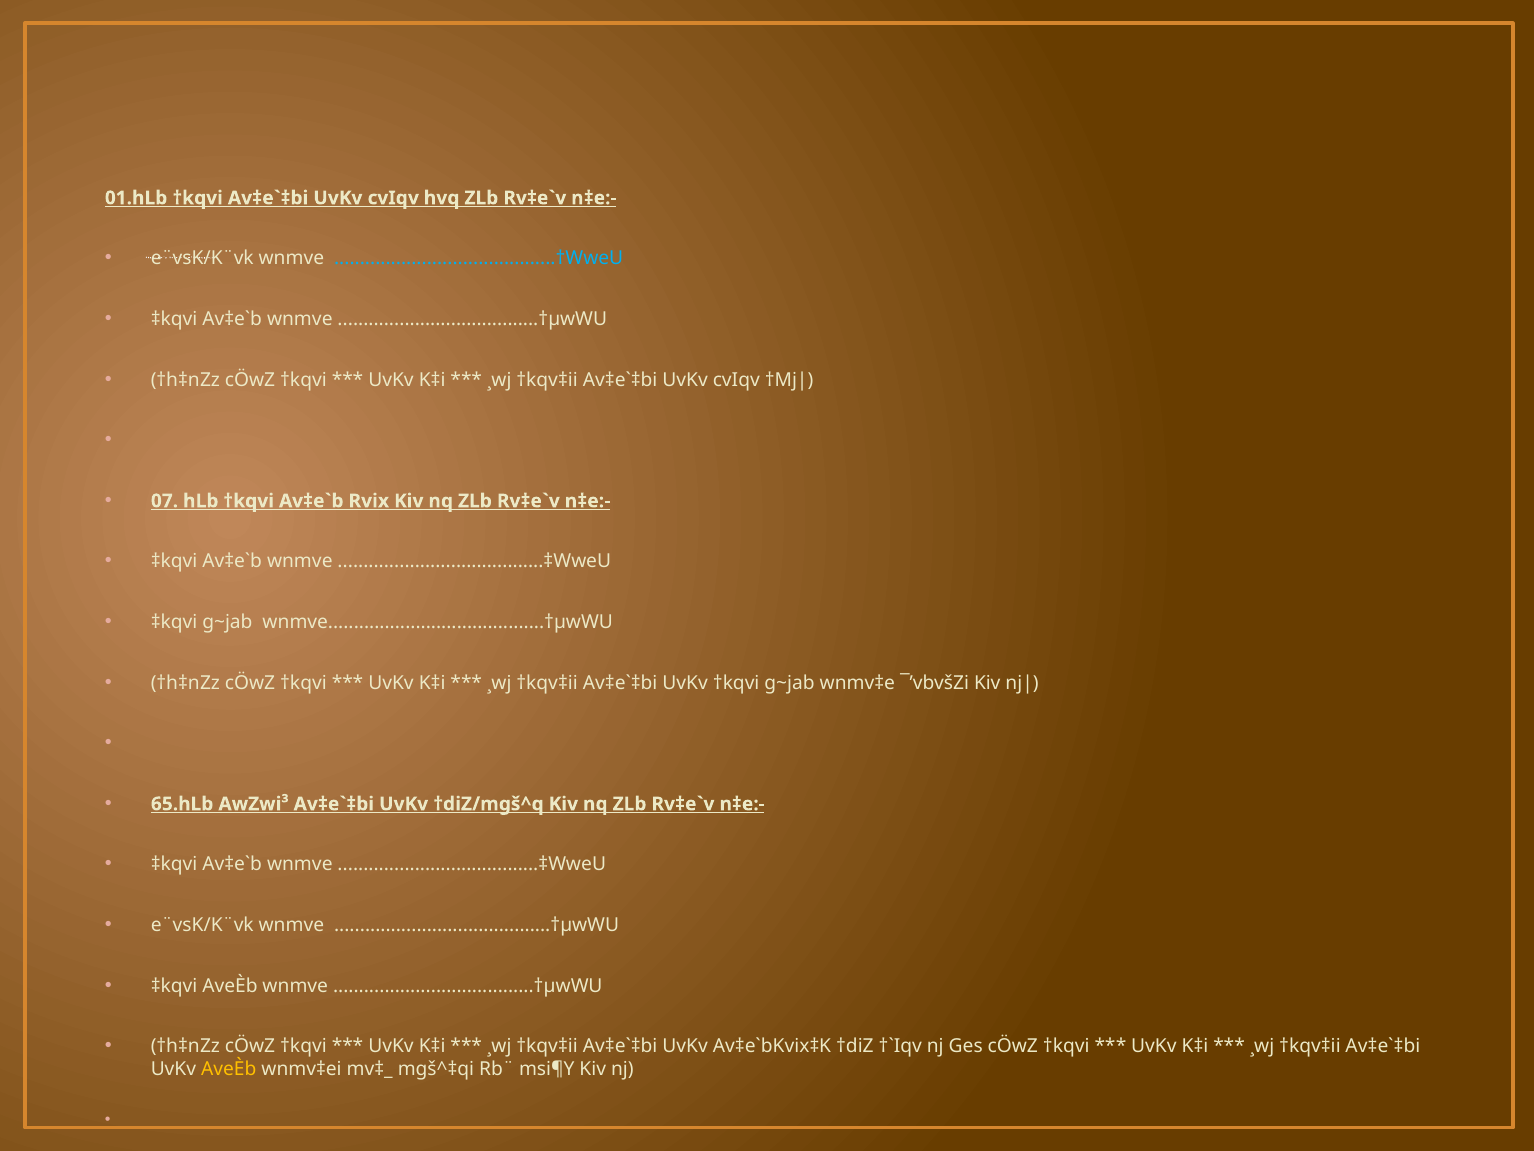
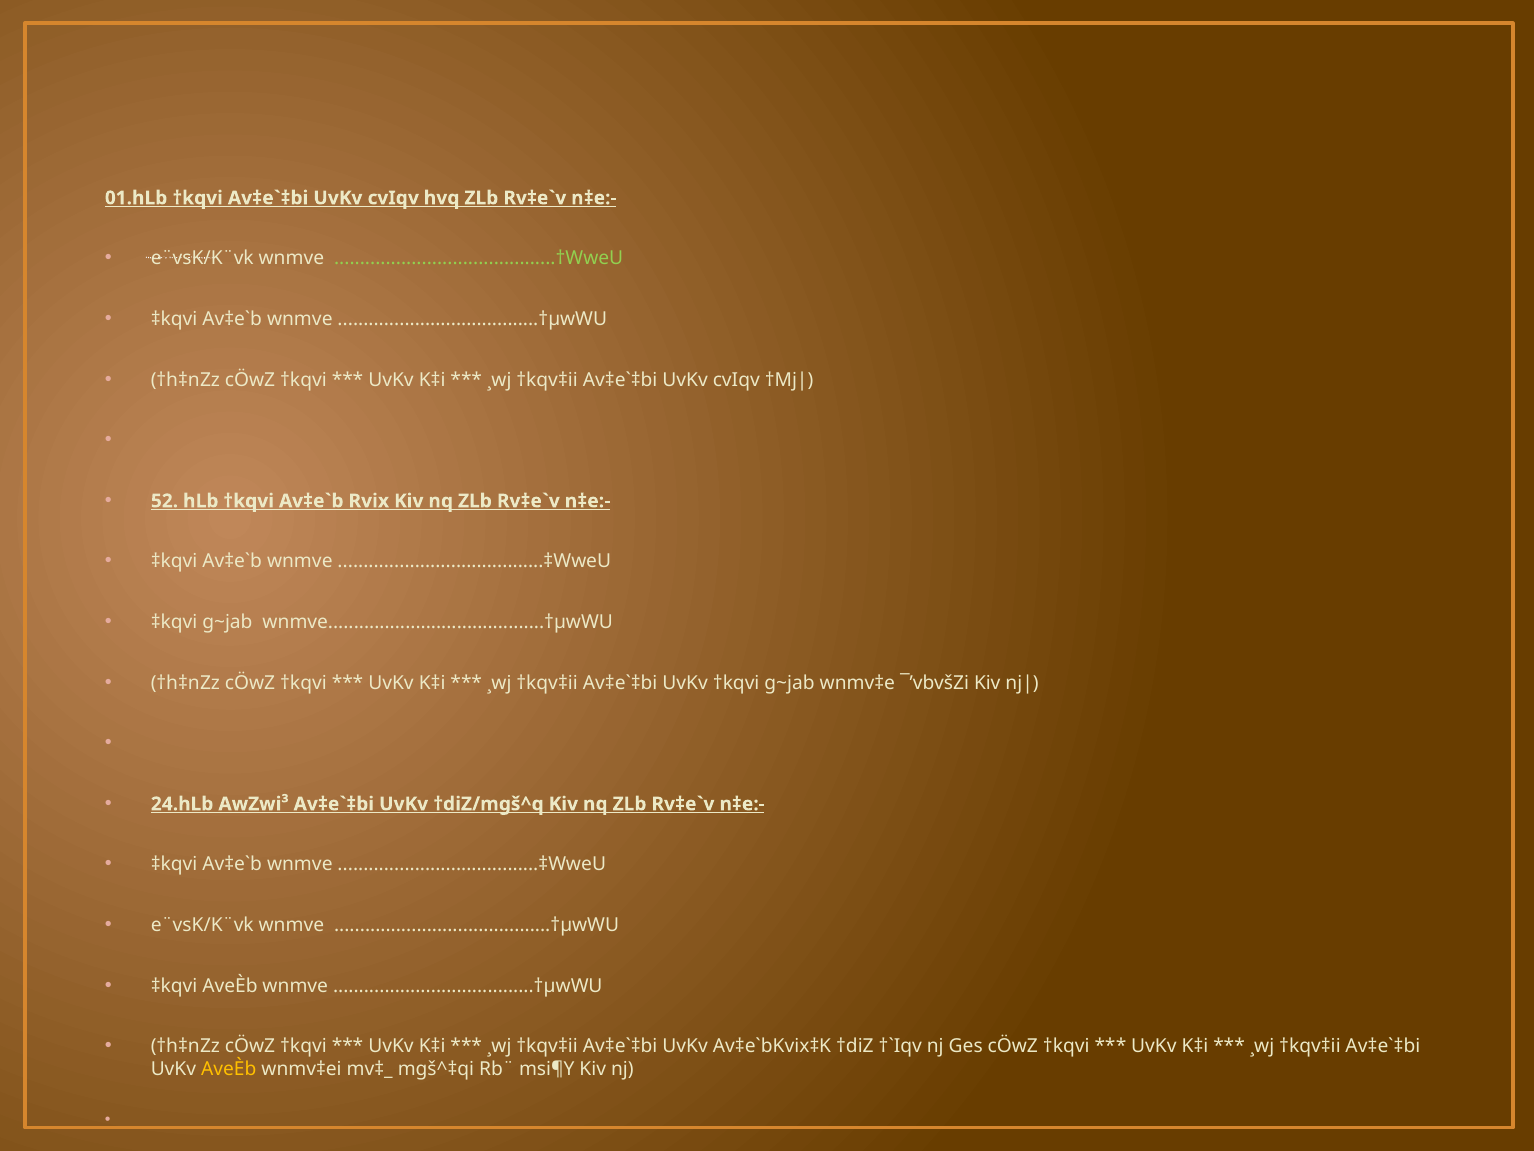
...........................................†WweU colour: light blue -> light green (479, 258)
07: 07 -> 52 (164, 501)
65.hLb: 65.hLb -> 24.hLb (182, 804)
